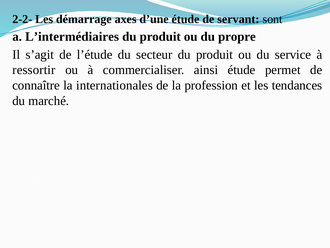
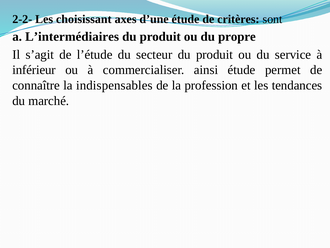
démarrage: démarrage -> choisissant (84, 19)
servant: servant -> critères (238, 19)
ressortir: ressortir -> inférieur (34, 70)
internationales: internationales -> indispensables (114, 85)
